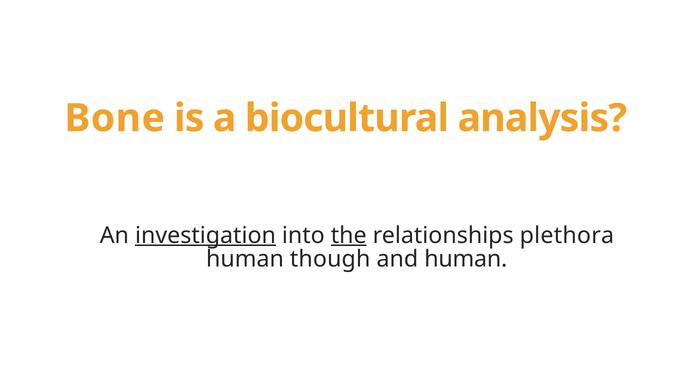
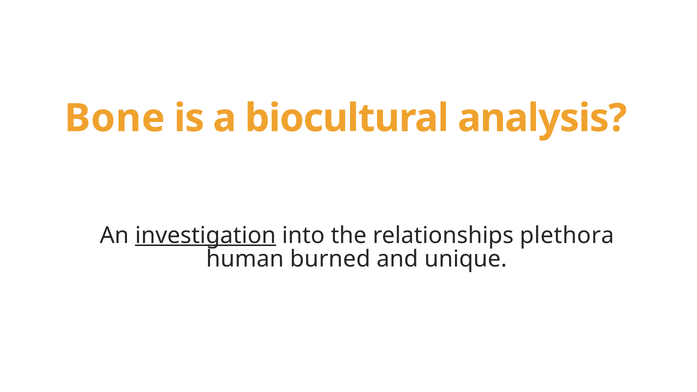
the underline: present -> none (349, 235)
though: though -> burned (330, 259)
and human: human -> unique (466, 259)
